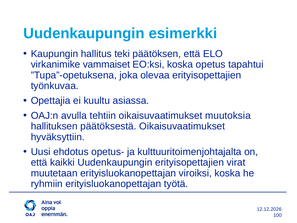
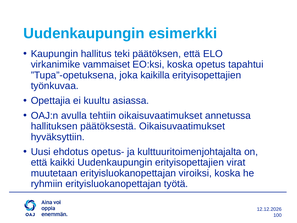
olevaa: olevaa -> kaikilla (155, 75)
muutoksia: muutoksia -> annetussa (228, 115)
